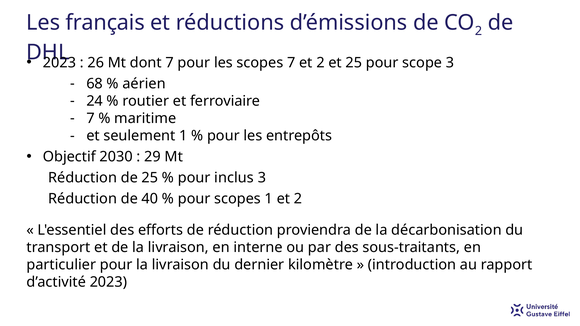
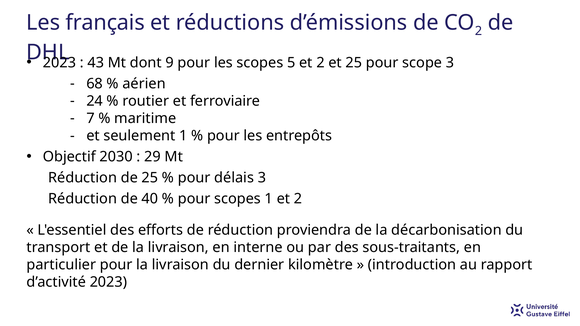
26: 26 -> 43 (96, 63)
dont 7: 7 -> 9 (170, 63)
scopes 7: 7 -> 5 (291, 63)
inclus: inclus -> délais (234, 178)
